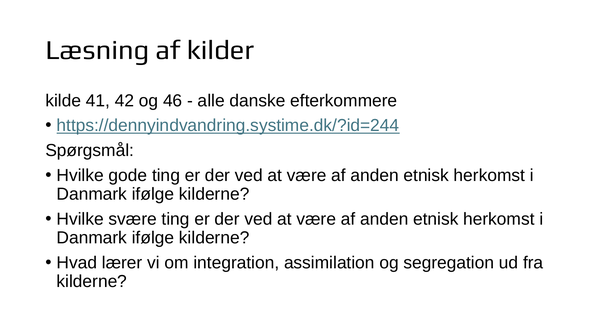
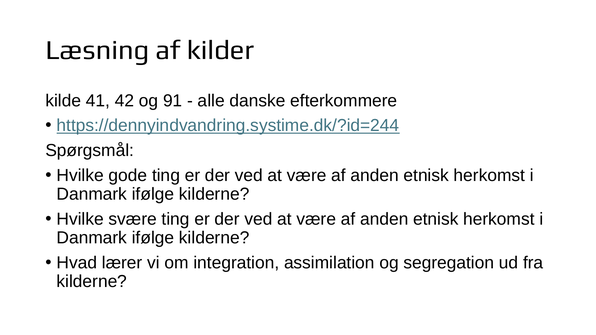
46: 46 -> 91 (173, 101)
